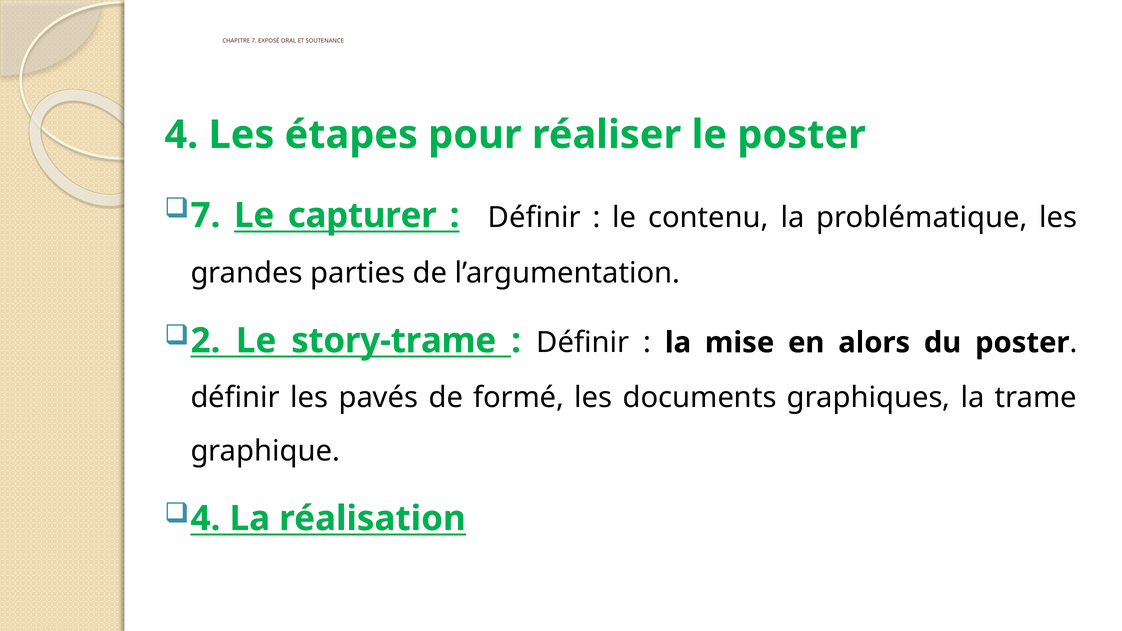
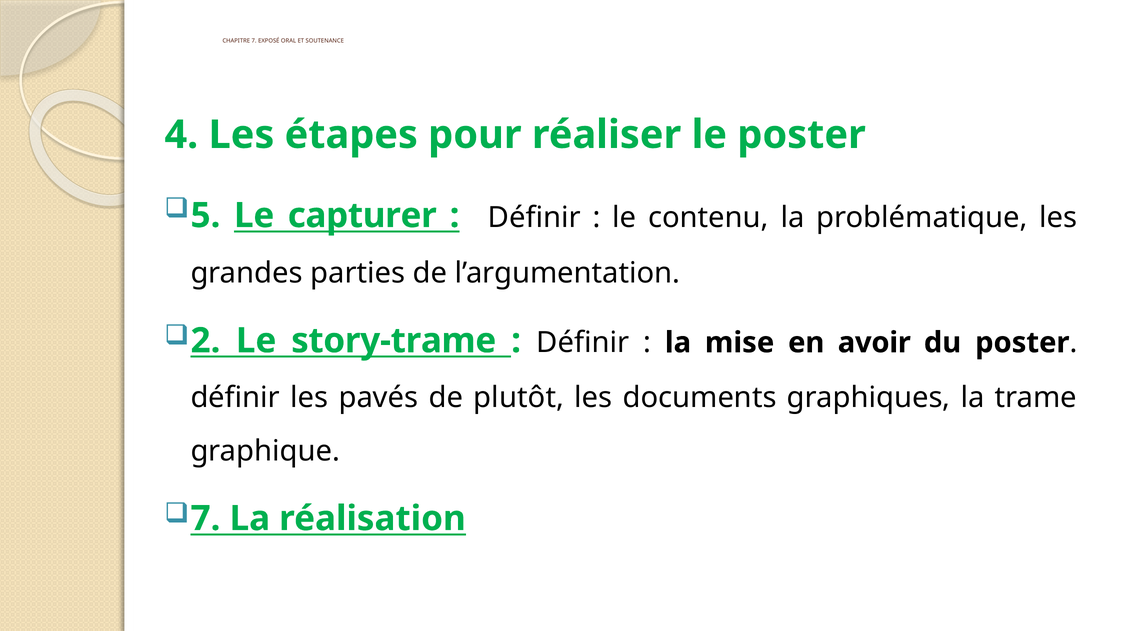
7: 7 -> 5 (205, 216)
alors: alors -> avoir (874, 343)
formé: formé -> plutôt (519, 397)
4: 4 -> 7 (205, 519)
